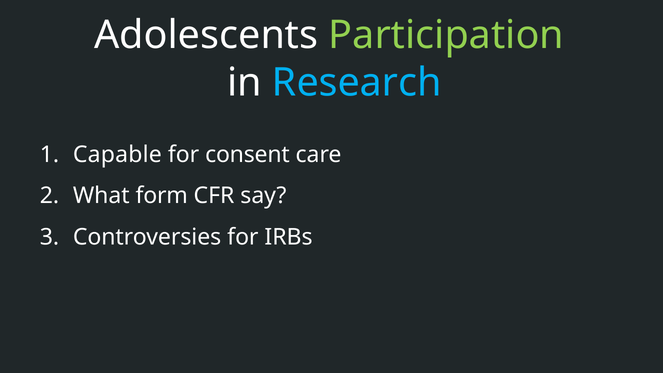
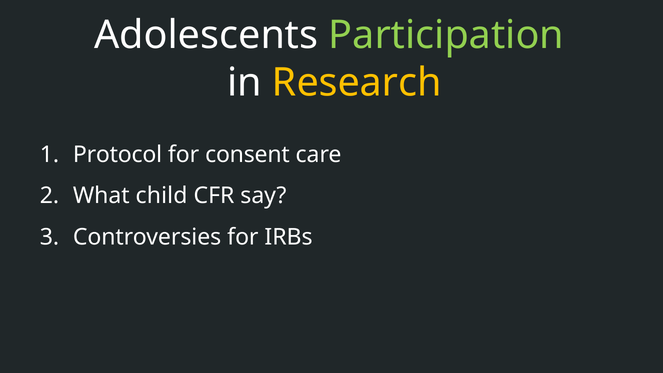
Research colour: light blue -> yellow (357, 82)
Capable: Capable -> Protocol (118, 154)
form: form -> child (162, 196)
